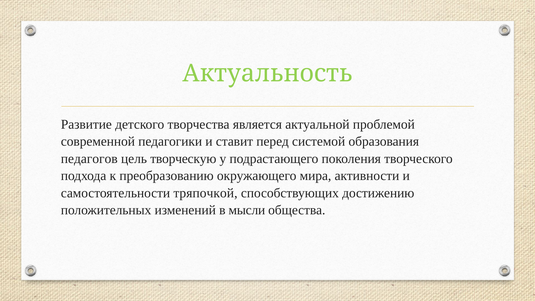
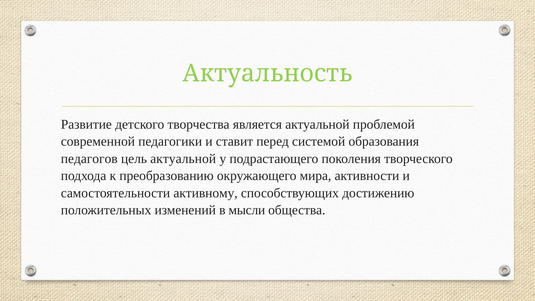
цель творческую: творческую -> актуальной (183, 159)
тряпочкой: тряпочкой -> активному (206, 193)
